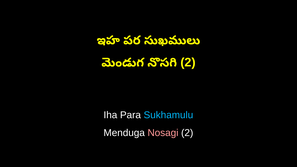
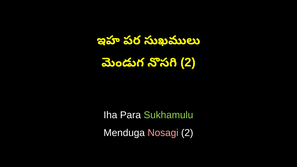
Sukhamulu colour: light blue -> light green (168, 115)
